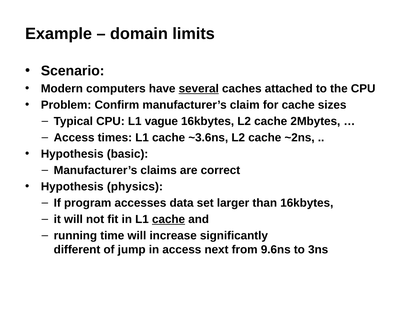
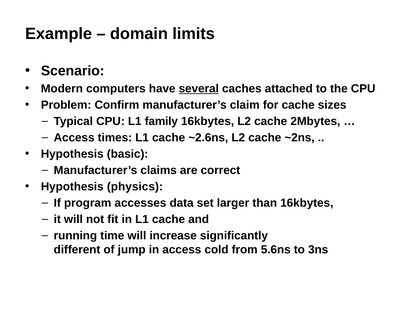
vague: vague -> family (161, 121)
~3.6ns: ~3.6ns -> ~2.6ns (208, 137)
cache underline: present -> none (169, 219)
next: next -> cold (216, 249)
9.6ns: 9.6ns -> 5.6ns (276, 249)
